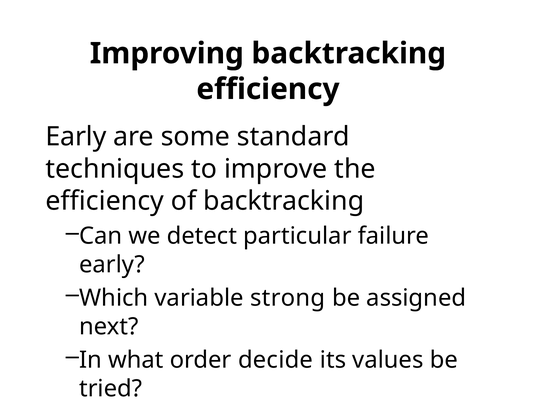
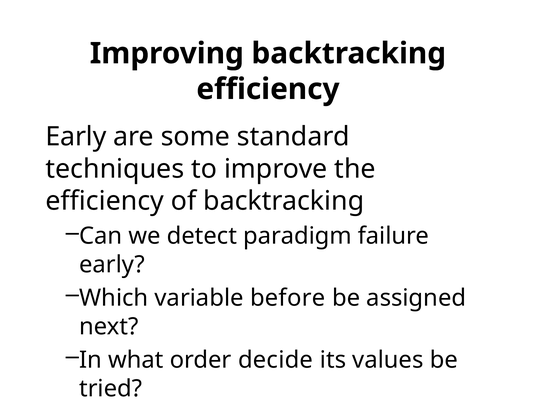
particular: particular -> paradigm (297, 236)
strong: strong -> before (288, 298)
